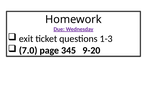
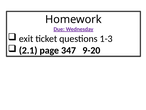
7.0: 7.0 -> 2.1 (28, 50)
345: 345 -> 347 (69, 50)
